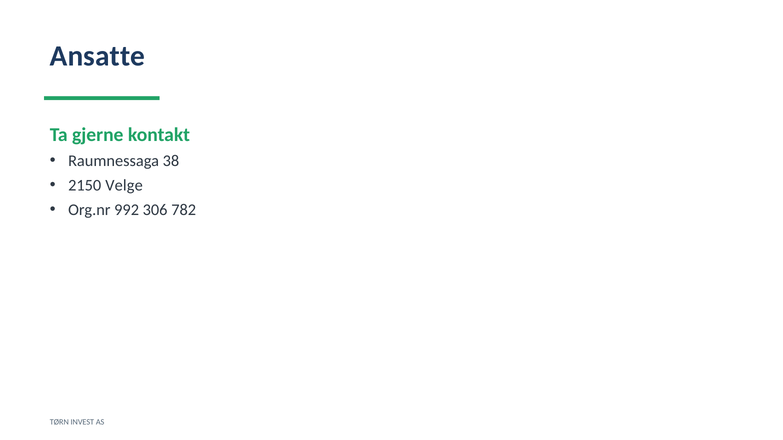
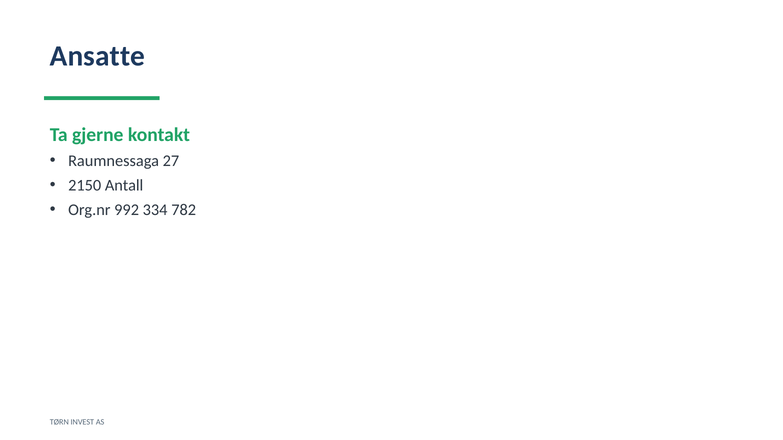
38: 38 -> 27 (171, 161)
Velge: Velge -> Antall (124, 185)
306: 306 -> 334 (155, 210)
